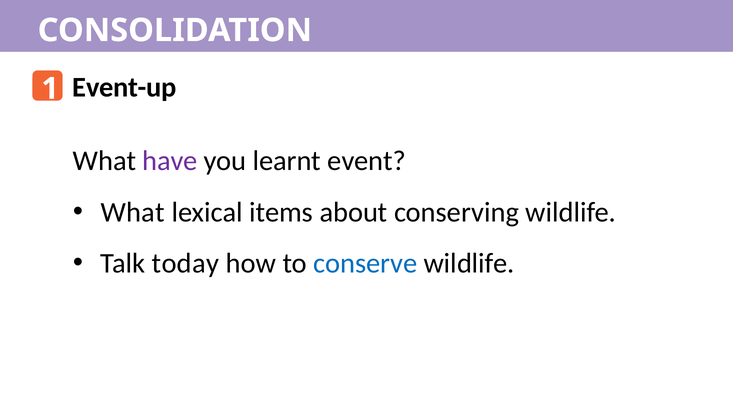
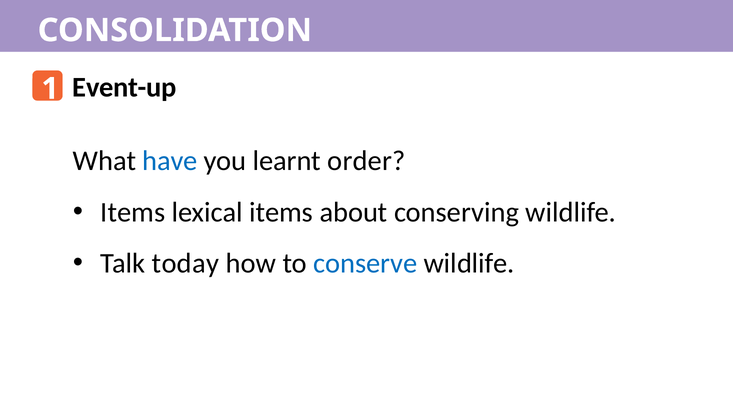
have colour: purple -> blue (170, 161)
event: event -> order (367, 161)
What: What -> Items (133, 212)
